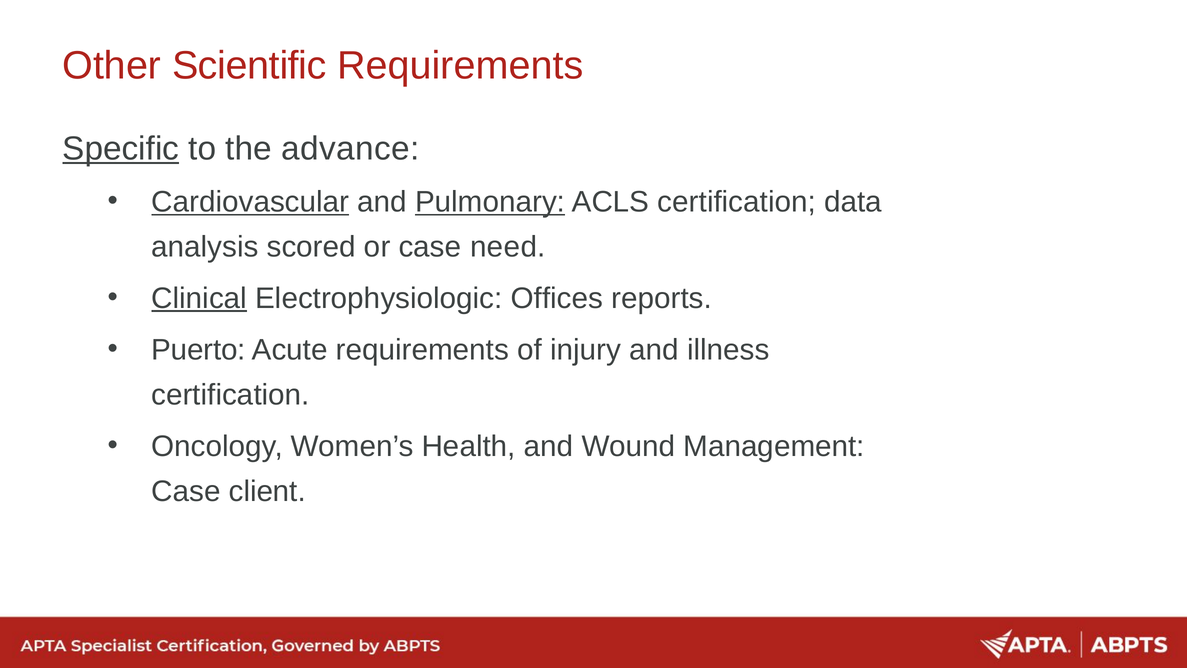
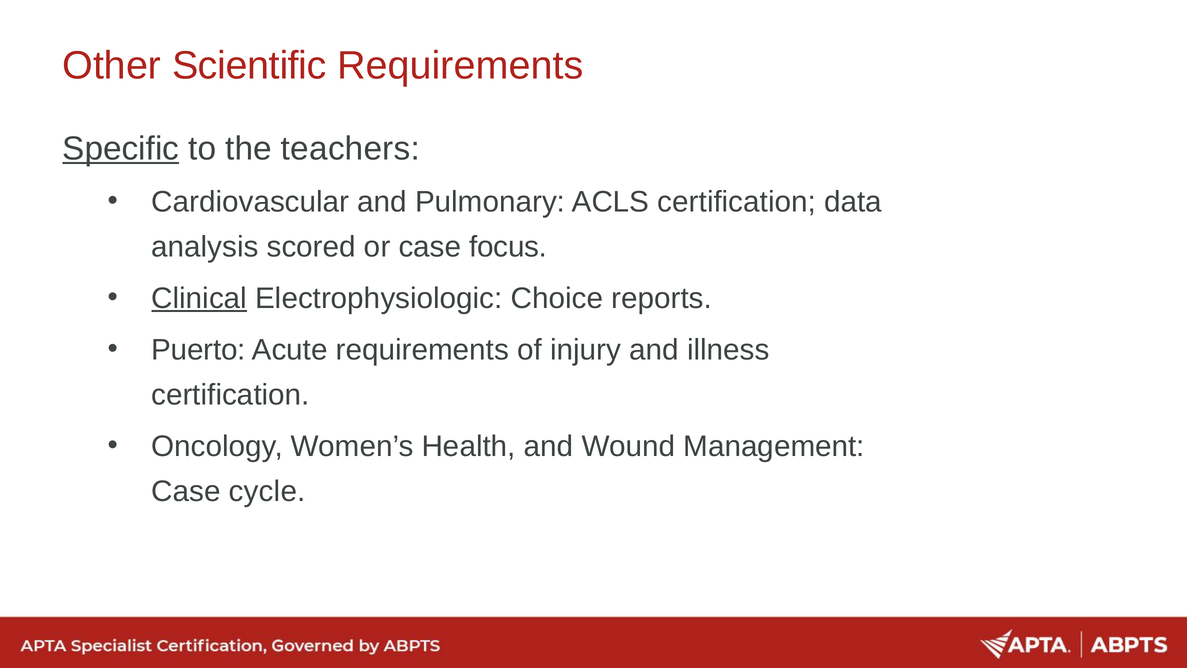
advance: advance -> teachers (350, 148)
Cardiovascular underline: present -> none (250, 202)
Pulmonary underline: present -> none (490, 202)
need: need -> focus (508, 247)
Offices: Offices -> Choice (557, 298)
client: client -> cycle (267, 491)
